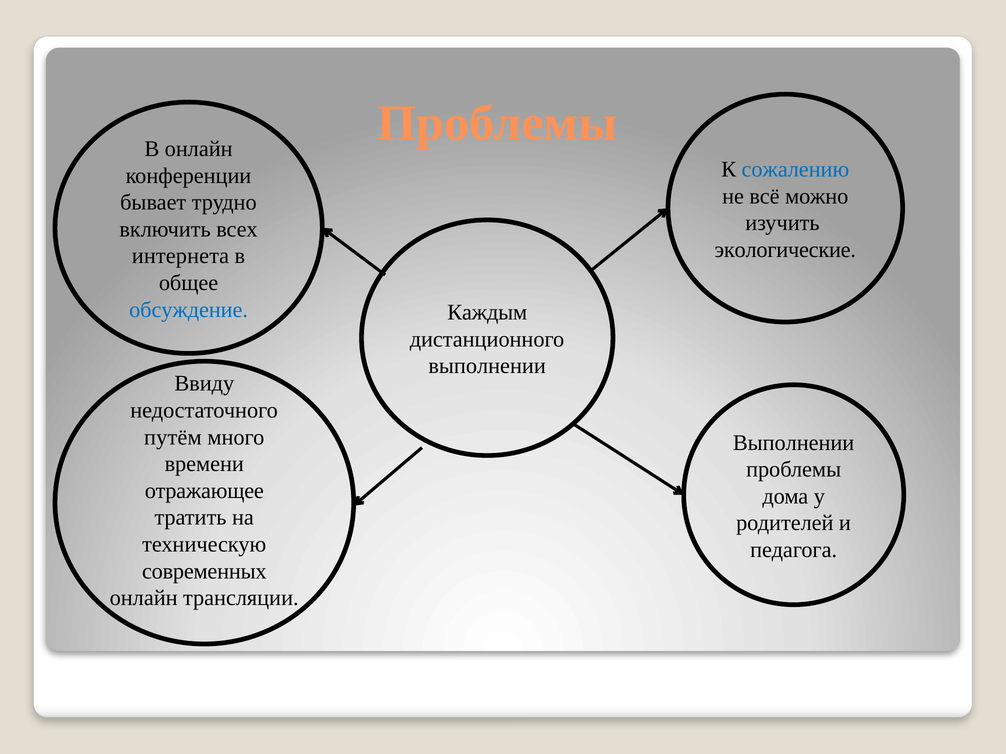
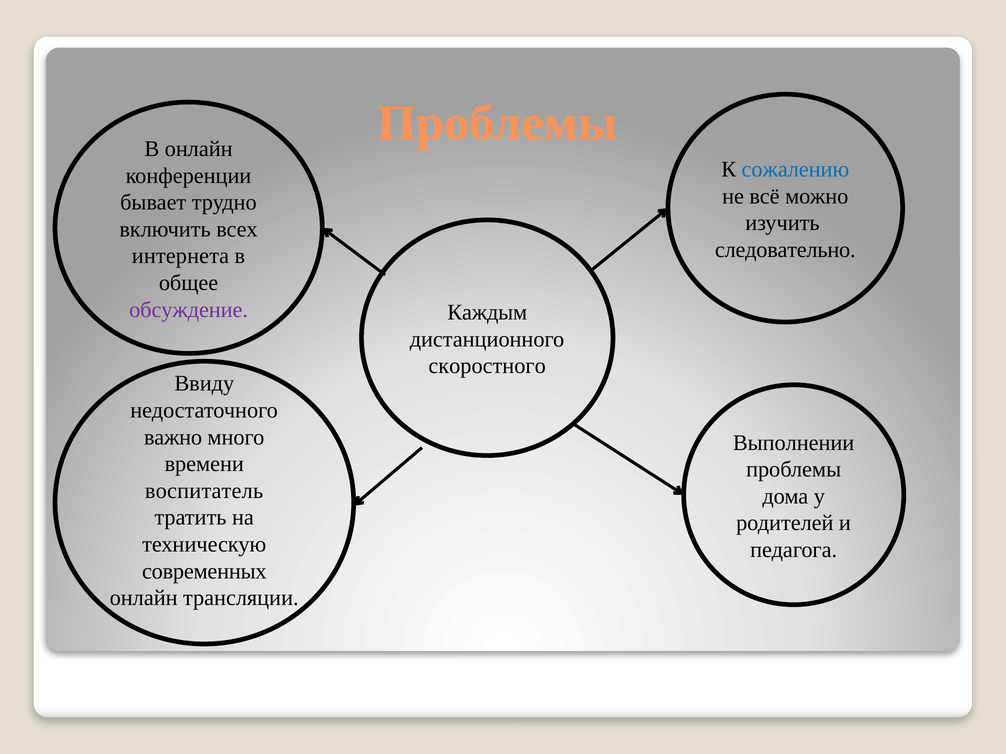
экологические: экологические -> следовательно (785, 250)
обсуждение colour: blue -> purple (189, 310)
выполнении: выполнении -> скоростного (487, 366)
путём: путём -> важно (173, 437)
отражающее: отражающее -> воспитатель (204, 491)
